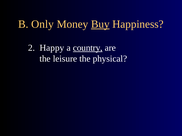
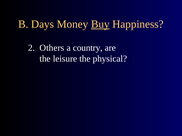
Only: Only -> Days (43, 24)
Happy: Happy -> Others (52, 48)
country underline: present -> none (88, 48)
